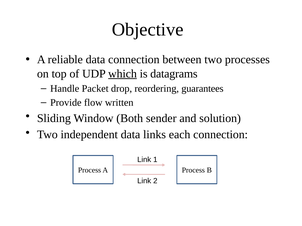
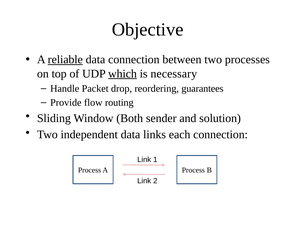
reliable underline: none -> present (65, 60)
datagrams: datagrams -> necessary (174, 74)
written: written -> routing (119, 103)
